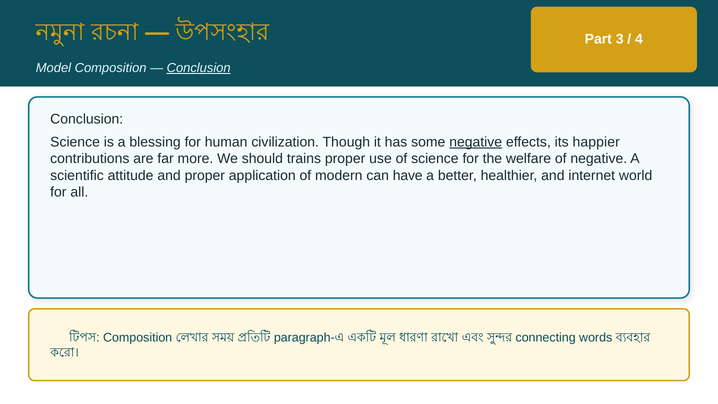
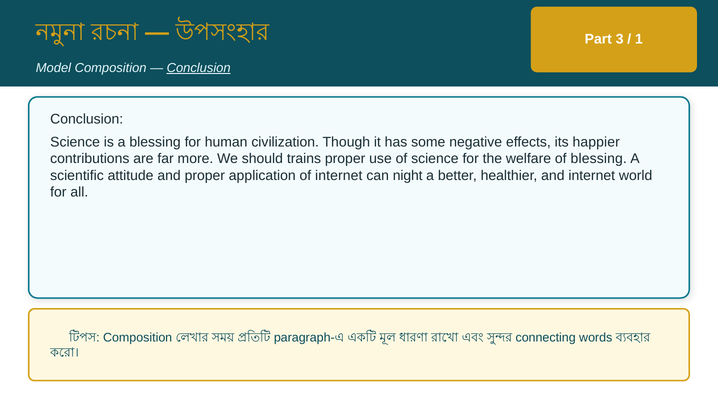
4: 4 -> 1 (639, 39)
negative underline: present -> none (476, 142)
of negative: negative -> blessing (599, 159)
of modern: modern -> internet (339, 175)
have: have -> night (408, 175)
